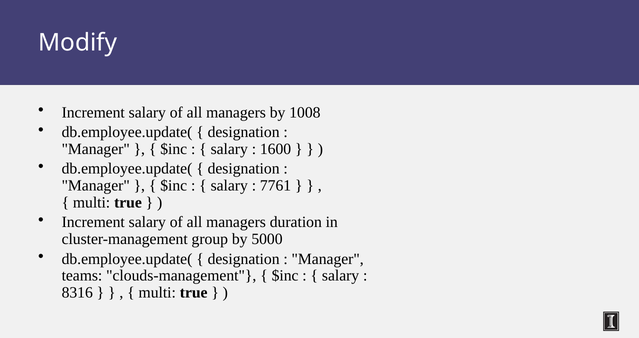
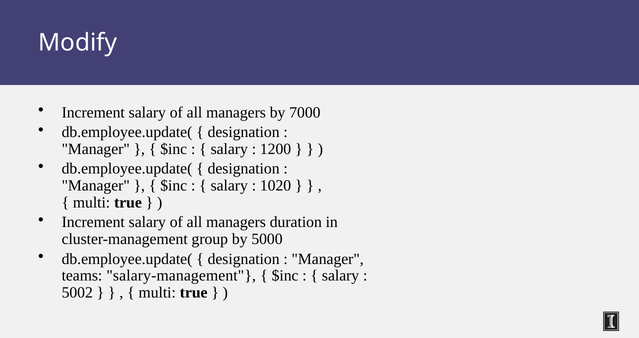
1008: 1008 -> 7000 (305, 112)
1600: 1600 -> 1200 (276, 149)
7761: 7761 -> 1020 (276, 185)
clouds-management: clouds-management -> salary-management (181, 275)
8316: 8316 -> 5002 (77, 292)
